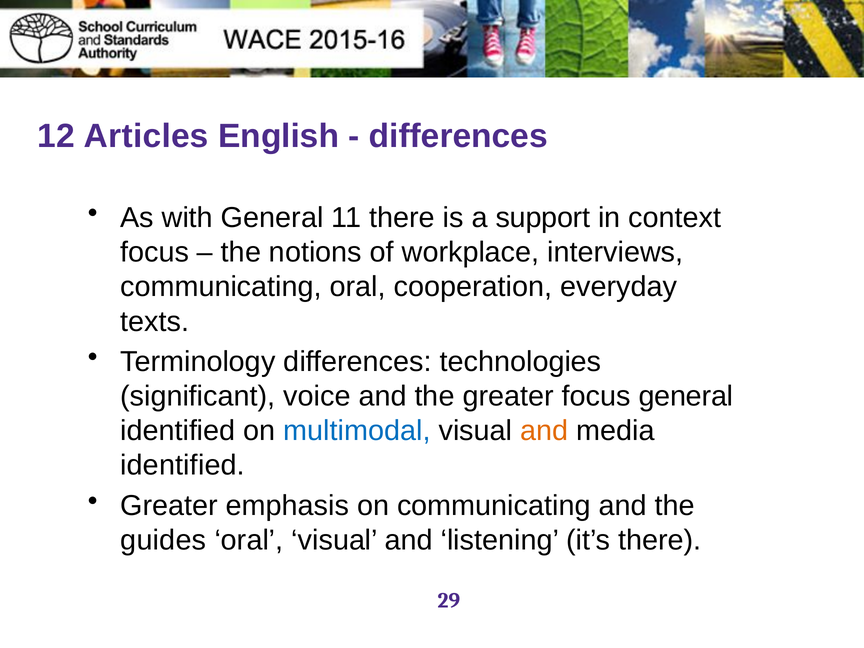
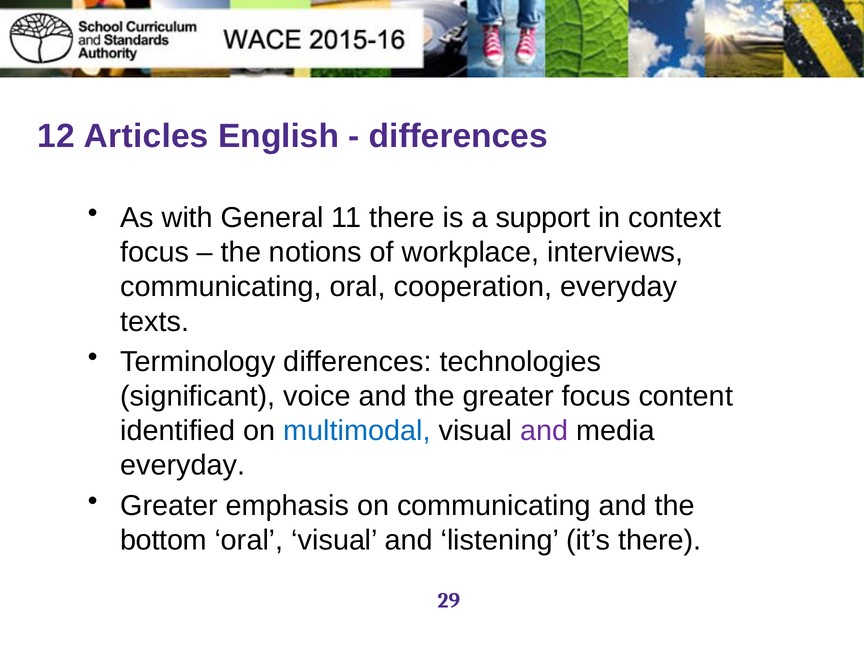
focus general: general -> content (686, 396)
and colour: orange -> purple (544, 431)
identified: identified -> everyday (183, 465)
guides: guides -> bottom (164, 540)
